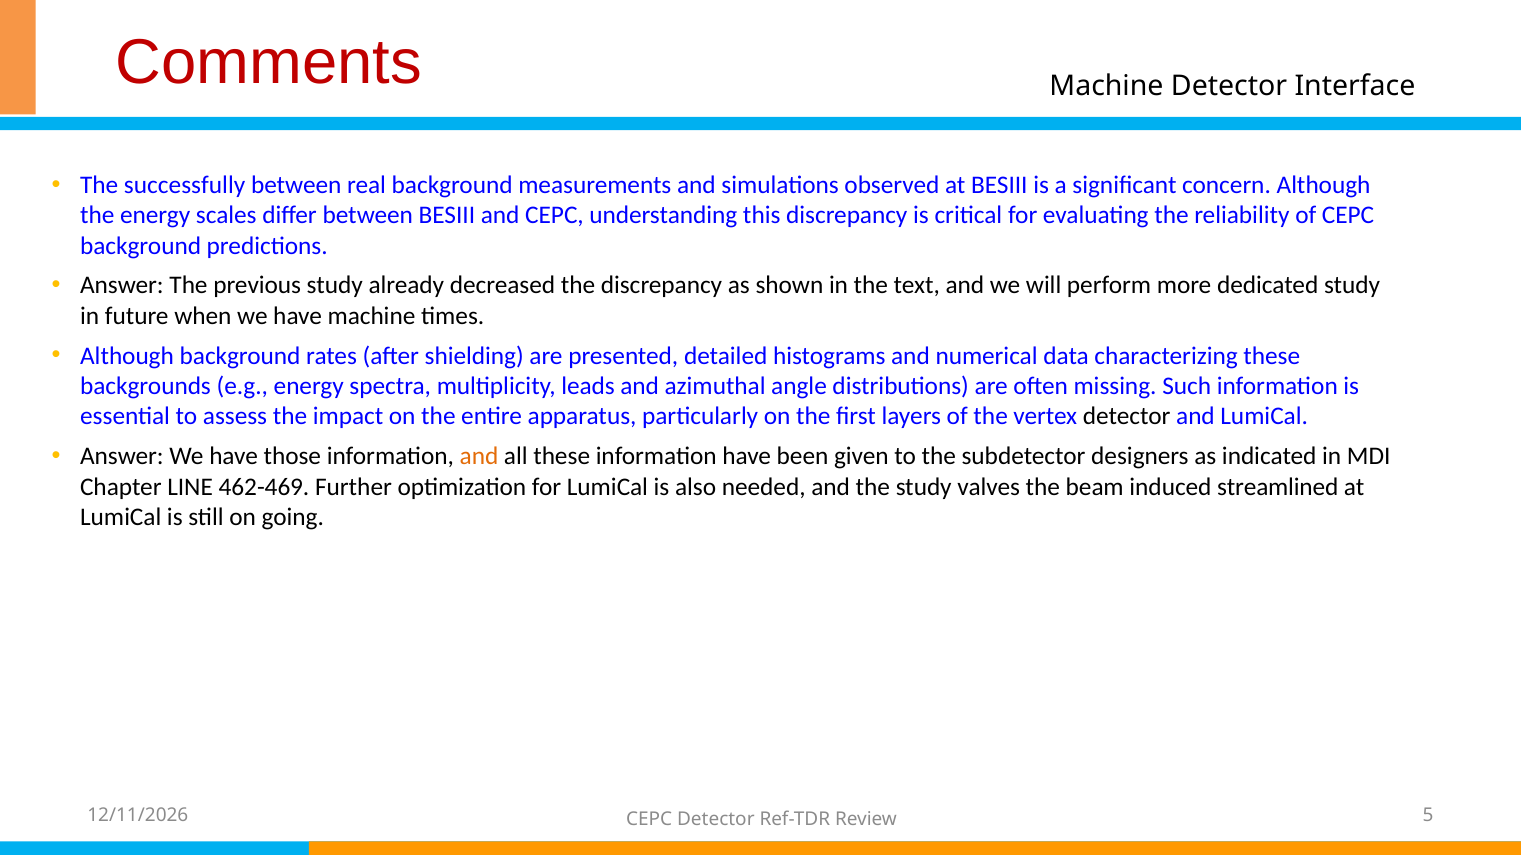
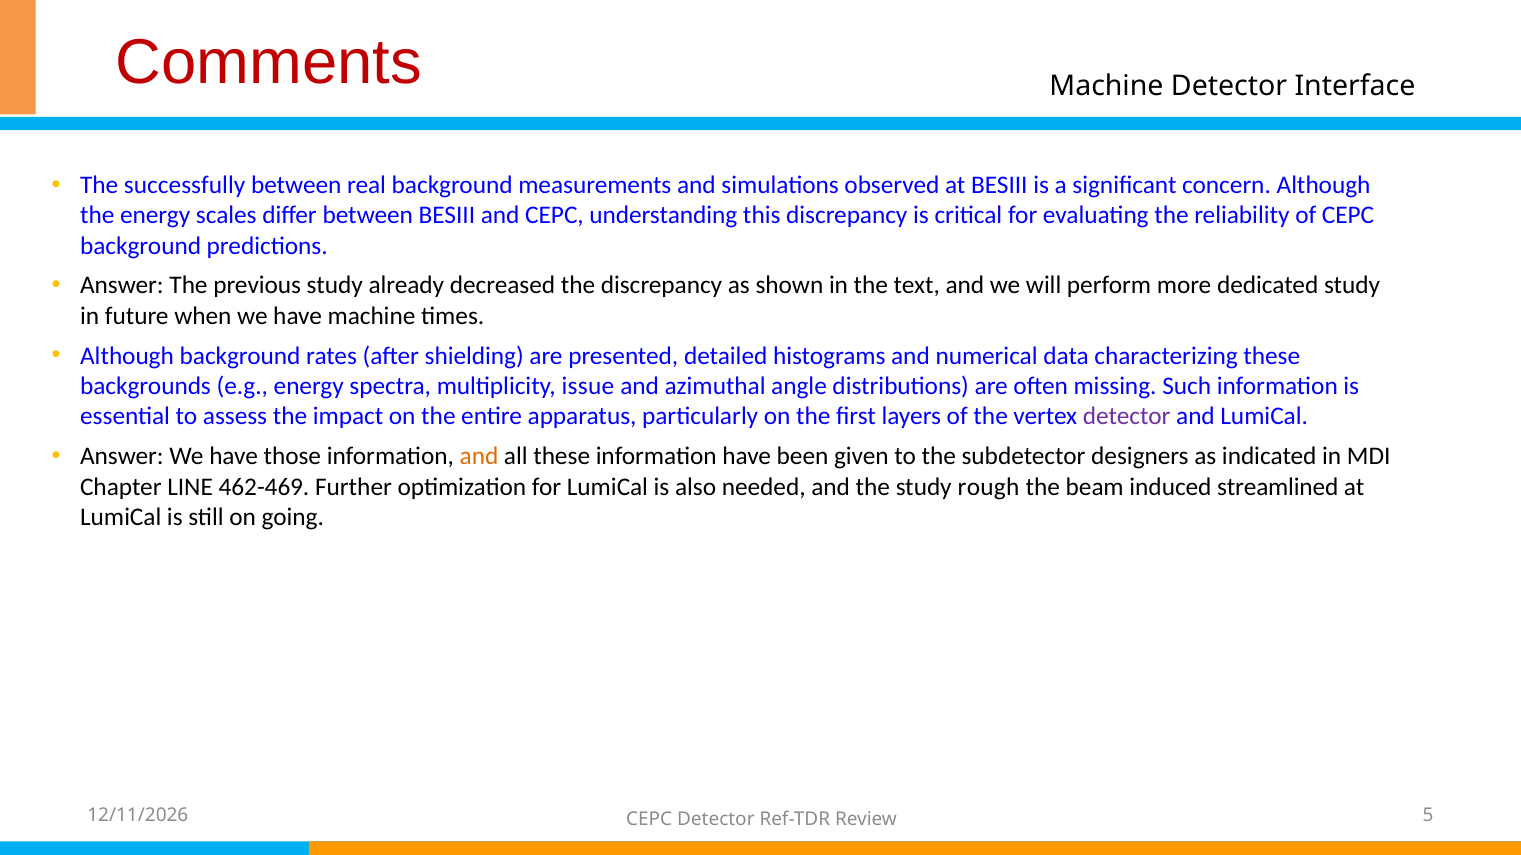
leads: leads -> issue (588, 386)
detector colour: black -> purple (1127, 417)
valves: valves -> rough (989, 487)
